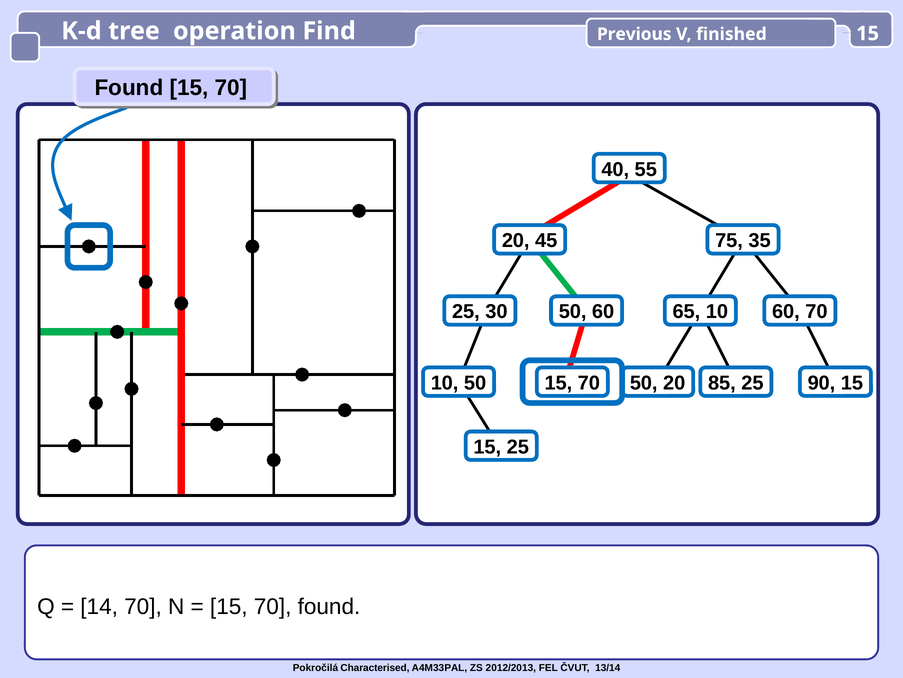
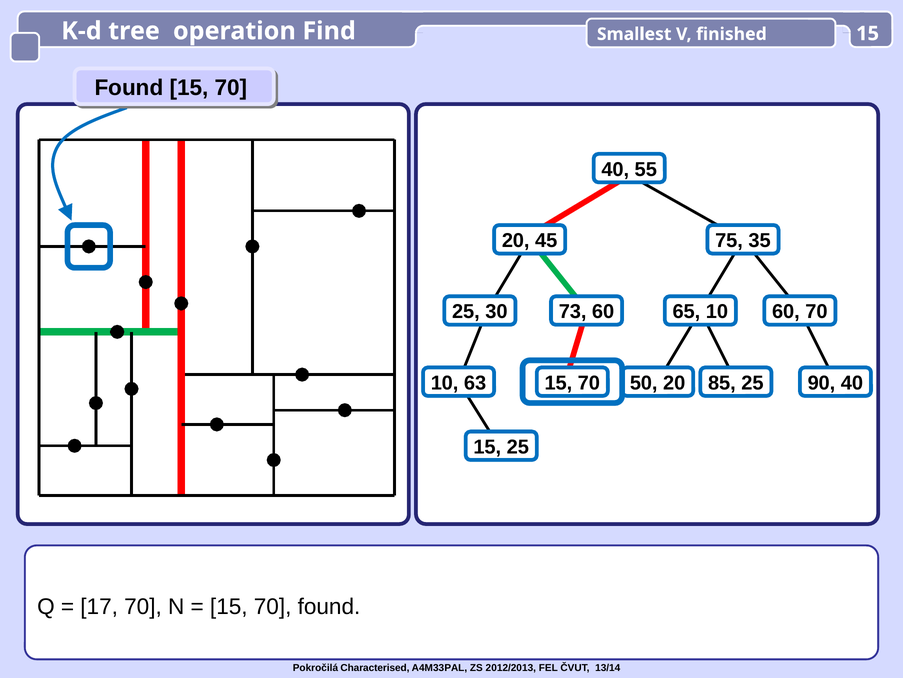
Previous: Previous -> Smallest (634, 34)
50: 50 -> 73 (573, 312)
50: 50 -> 63 (475, 383)
90 15: 15 -> 40 (852, 383)
14: 14 -> 17 (99, 606)
